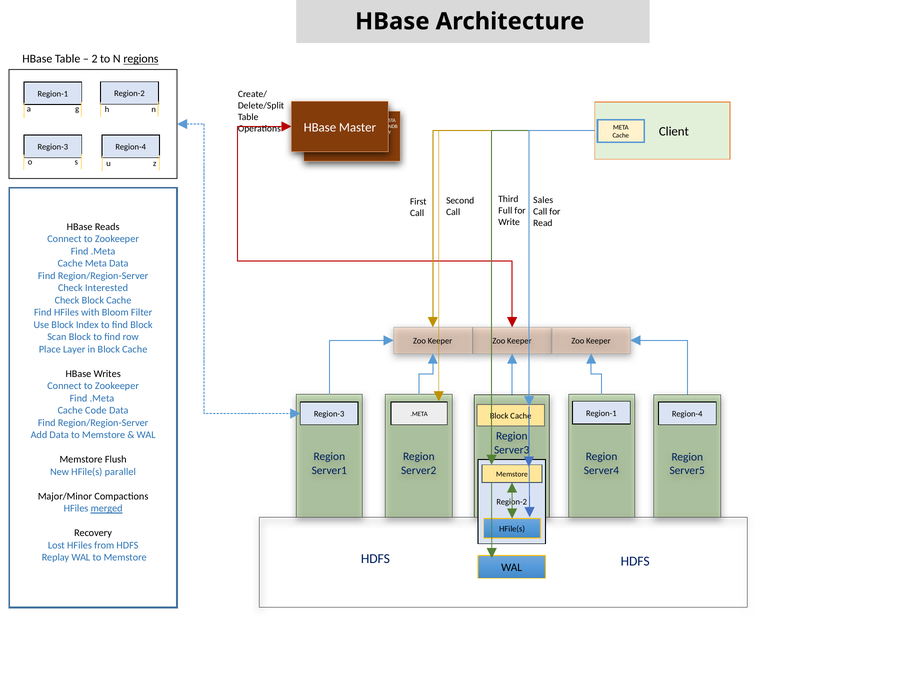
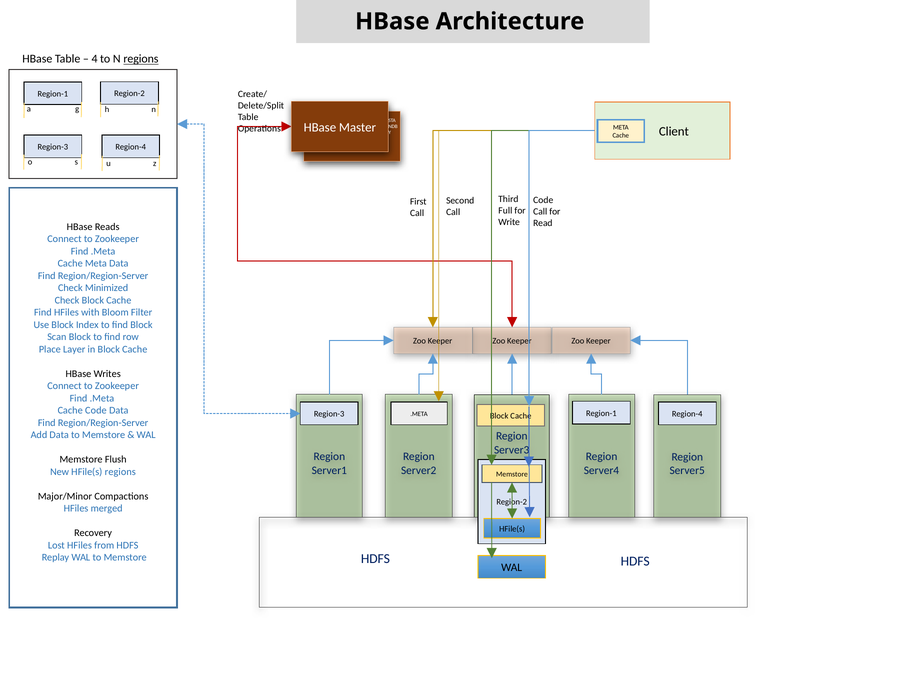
2: 2 -> 4 (95, 59)
Sales: Sales -> Code (543, 200)
Interested: Interested -> Minimized (107, 288)
HFile(s parallel: parallel -> regions (120, 471)
merged underline: present -> none (107, 508)
